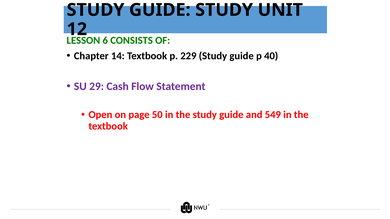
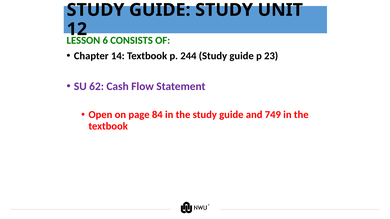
229: 229 -> 244 (188, 56)
40: 40 -> 23 (271, 56)
29: 29 -> 62 (97, 86)
50: 50 -> 84 (157, 115)
549: 549 -> 749 (273, 115)
